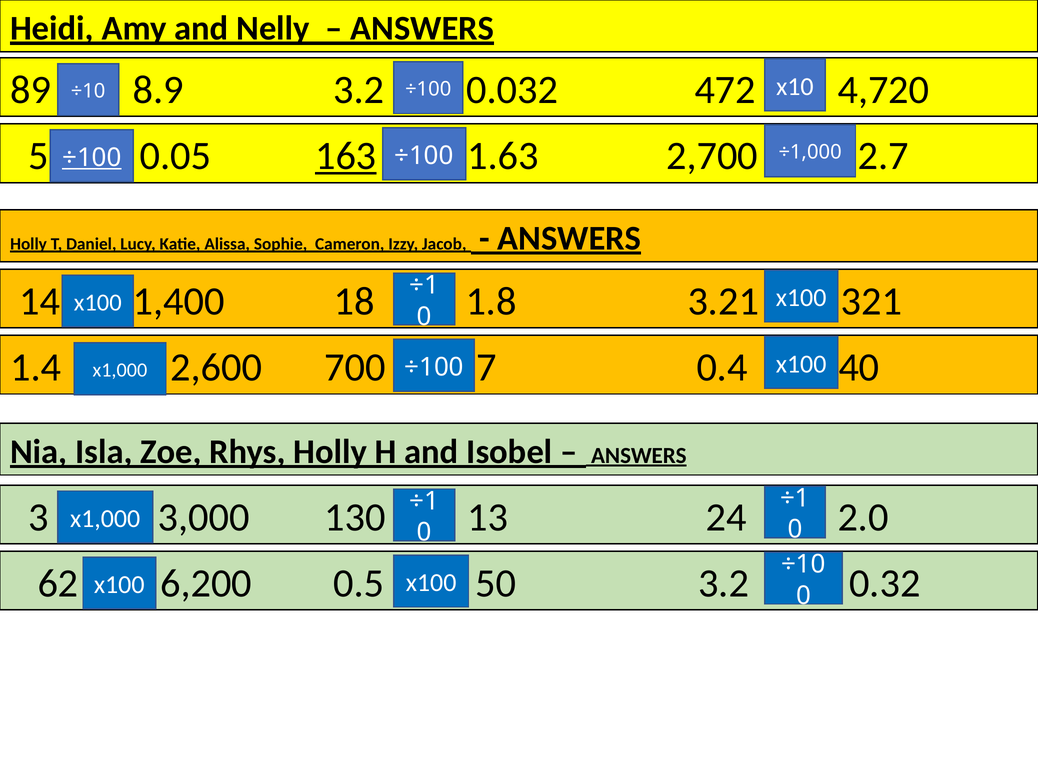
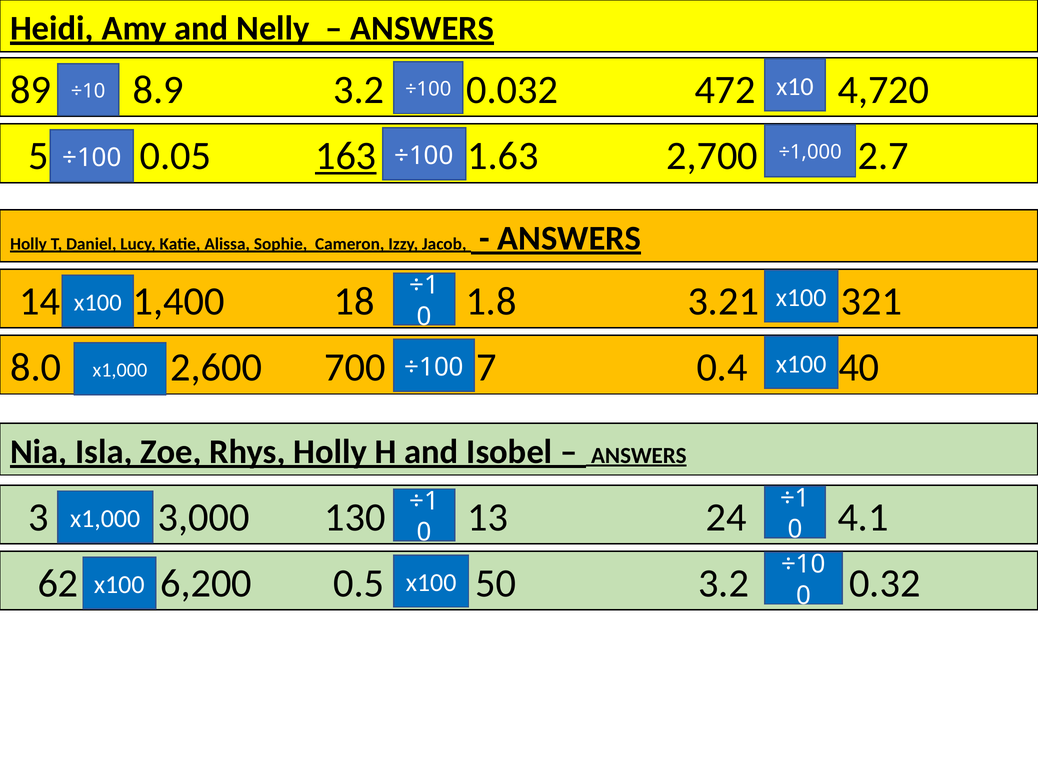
÷100 underline: present -> none (92, 158)
1.4: 1.4 -> 8.0 (36, 368)
2.0: 2.0 -> 4.1 (863, 518)
